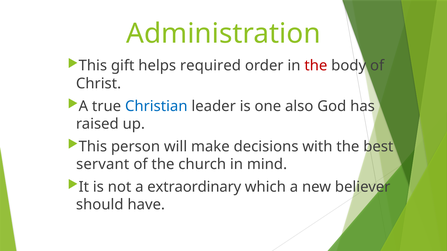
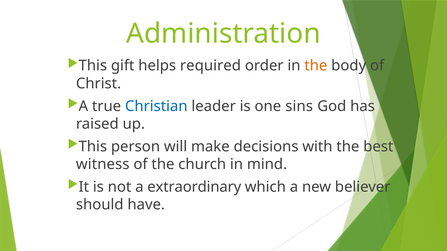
the colour: red -> orange (316, 66)
also: also -> sins (299, 106)
servant: servant -> witness (103, 165)
